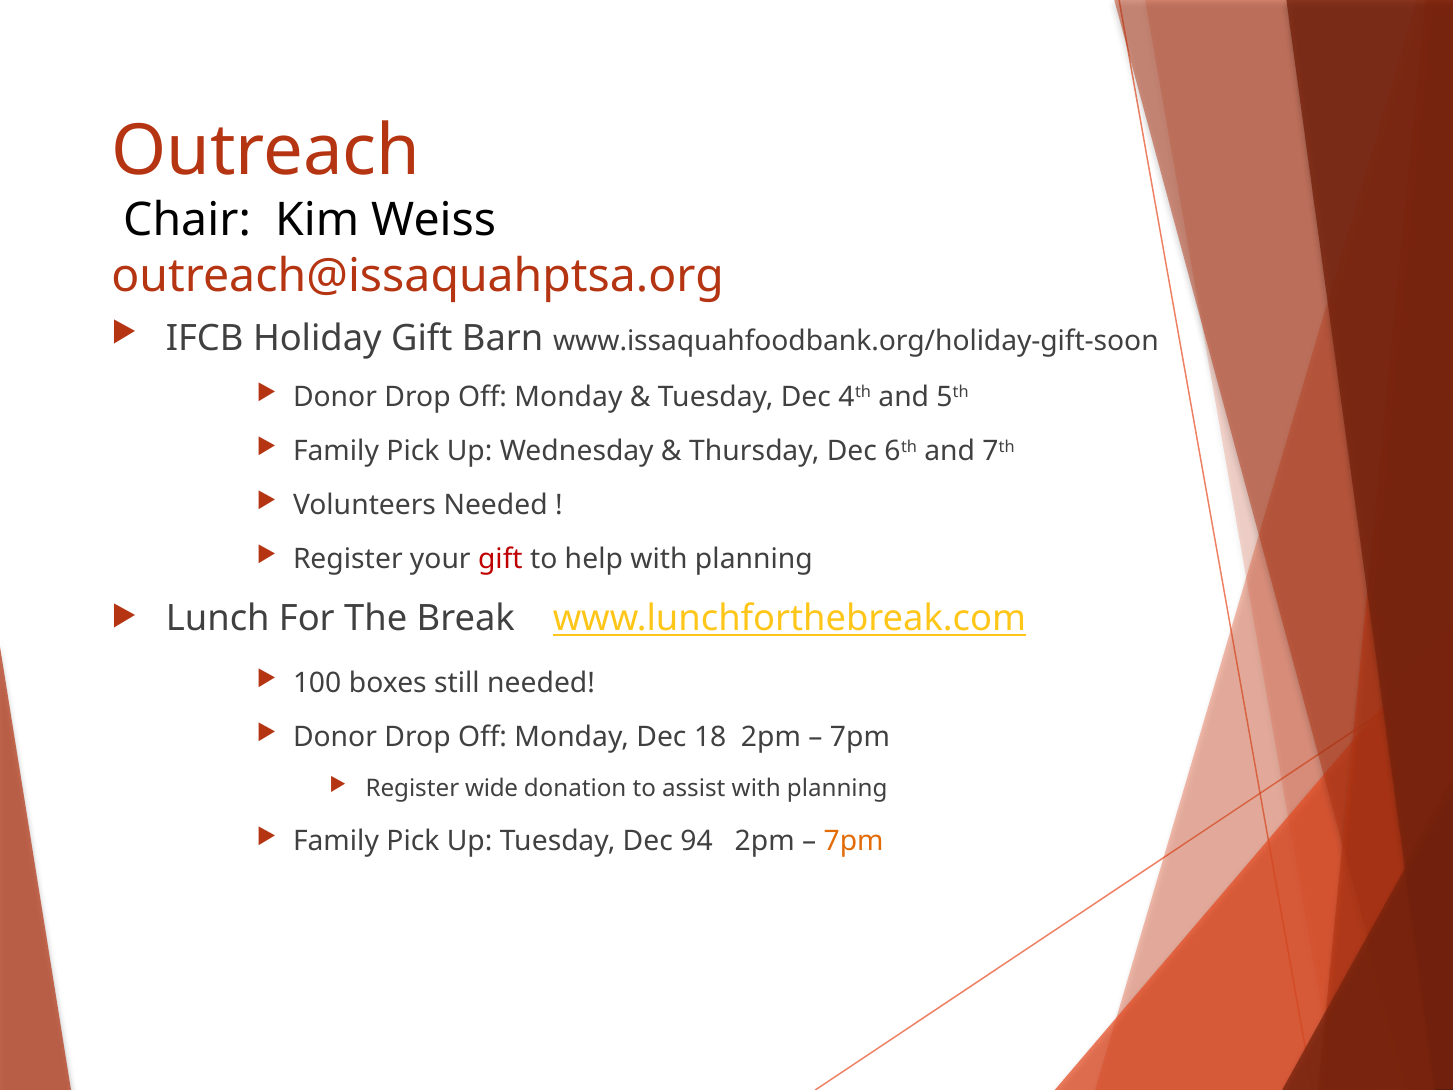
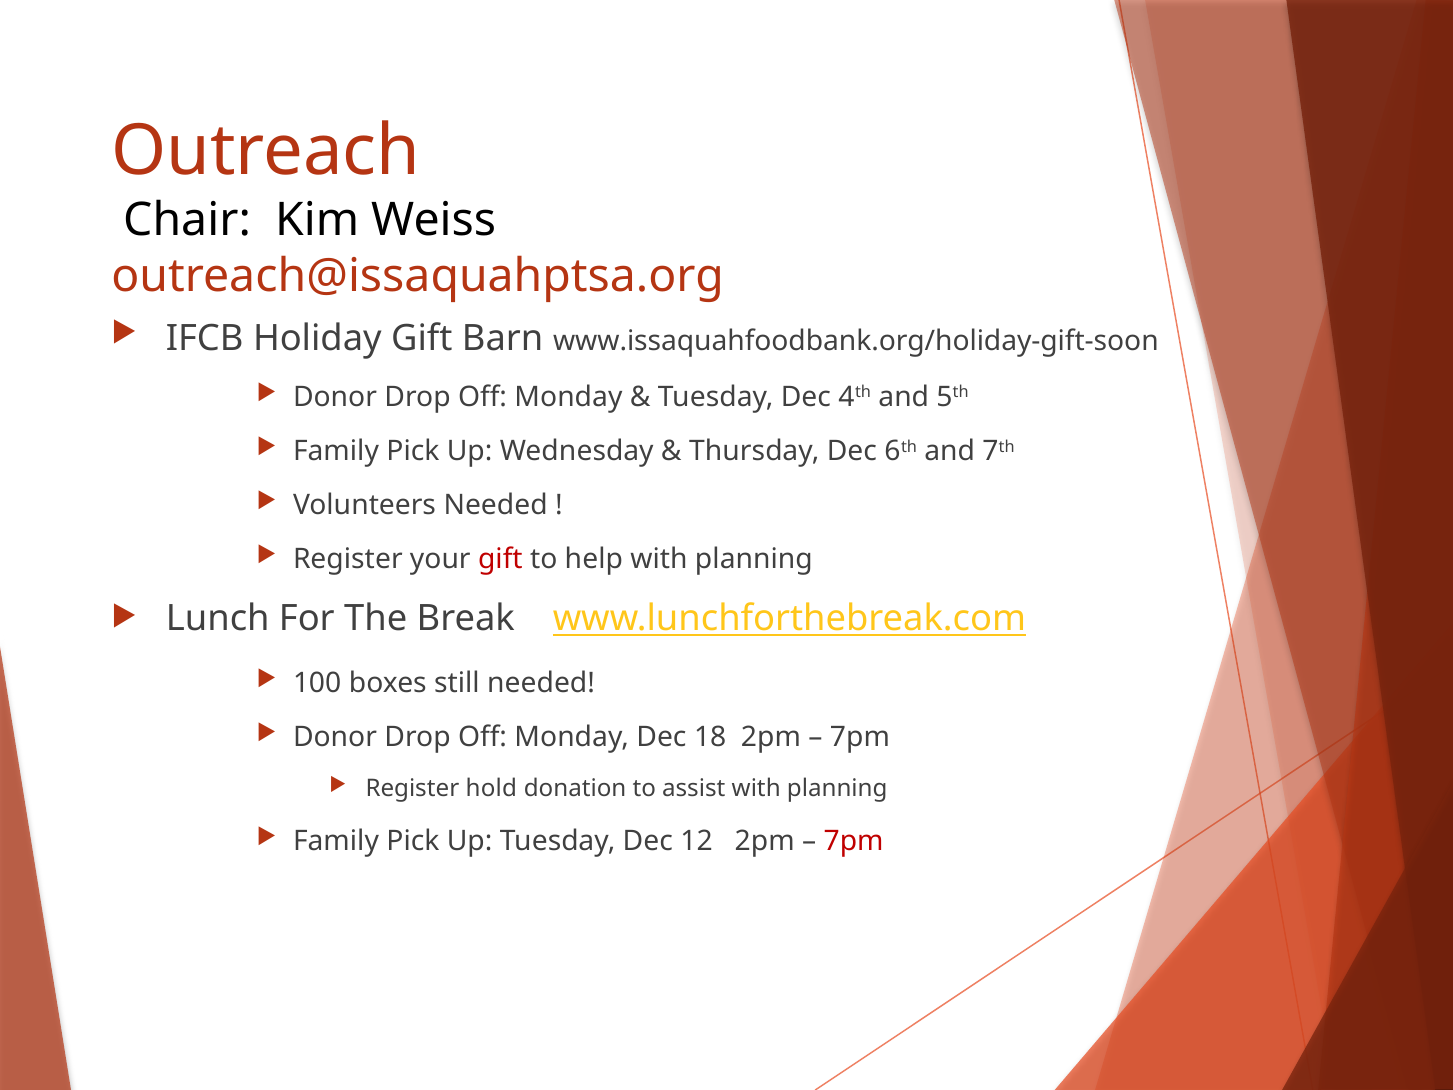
wide: wide -> hold (491, 789)
94: 94 -> 12 (697, 841)
7pm colour: orange -> red (854, 841)
